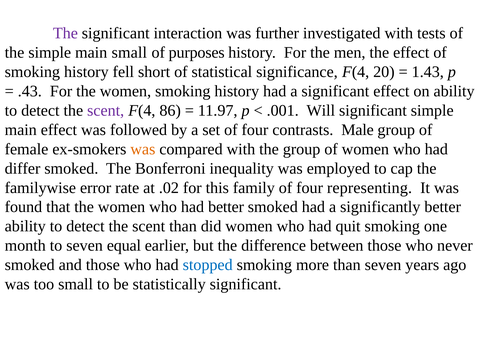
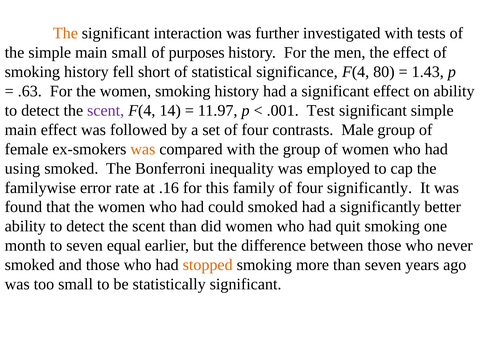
The colour: purple -> orange (65, 33)
20: 20 -> 80 (384, 72)
.43: .43 -> .63 (30, 91)
86: 86 -> 14 (170, 110)
Will: Will -> Test (321, 110)
differ: differ -> using (22, 168)
.02: .02 -> .16 (169, 187)
four representing: representing -> significantly (370, 187)
had better: better -> could (226, 207)
stopped colour: blue -> orange (208, 265)
